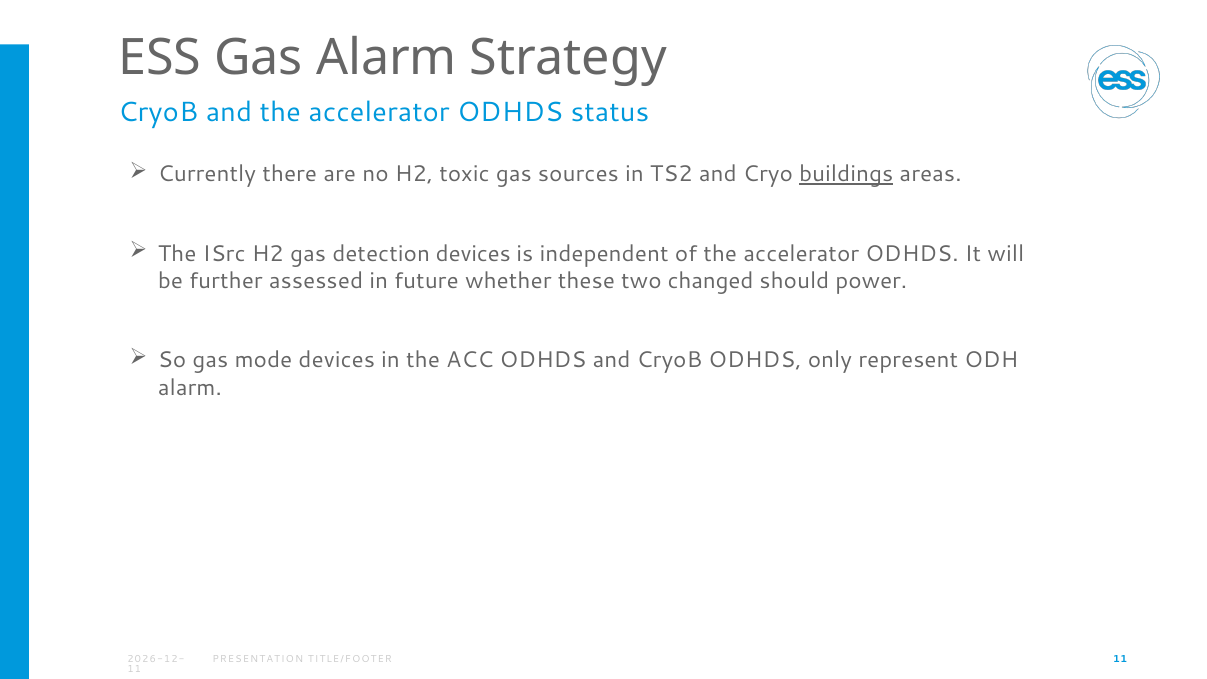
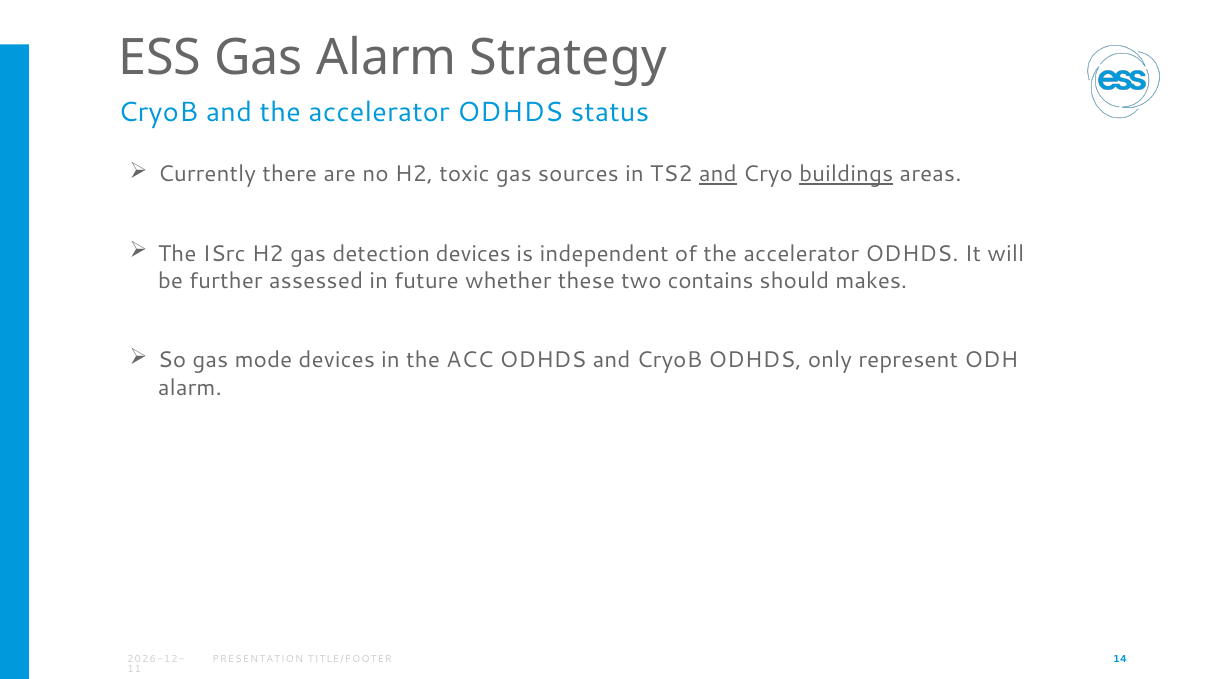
and underline: none -> present (718, 174)
changed: changed -> contains (711, 281)
power: power -> makes (871, 281)
TITLE/FOOTER 11: 11 -> 14 (1120, 659)
